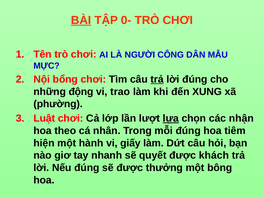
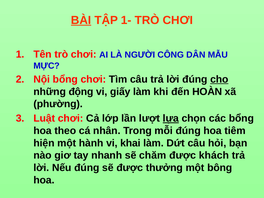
0-: 0- -> 1- (126, 20)
trả underline: present -> none (157, 79)
cho underline: none -> present (219, 79)
trao: trao -> giấy (120, 92)
XUNG: XUNG -> HOÀN (207, 92)
các nhận: nhận -> bổng (241, 118)
giấy: giấy -> khai (130, 143)
quyết: quyết -> chăm (153, 155)
